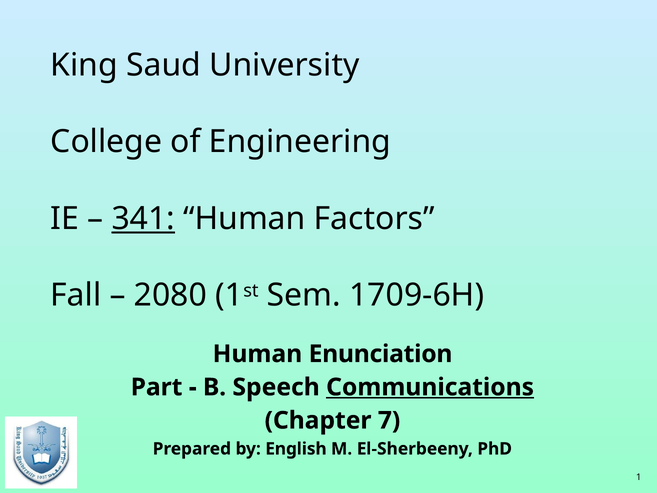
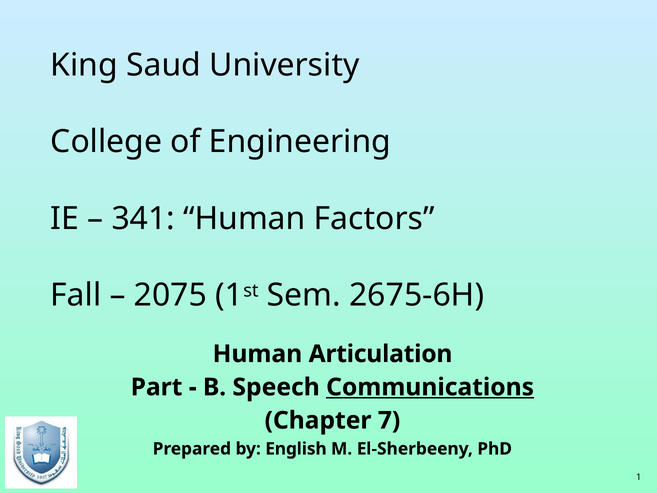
341 underline: present -> none (143, 219)
2080: 2080 -> 2075 (170, 295)
1709-6H: 1709-6H -> 2675-6H (417, 295)
Enunciation: Enunciation -> Articulation (381, 354)
